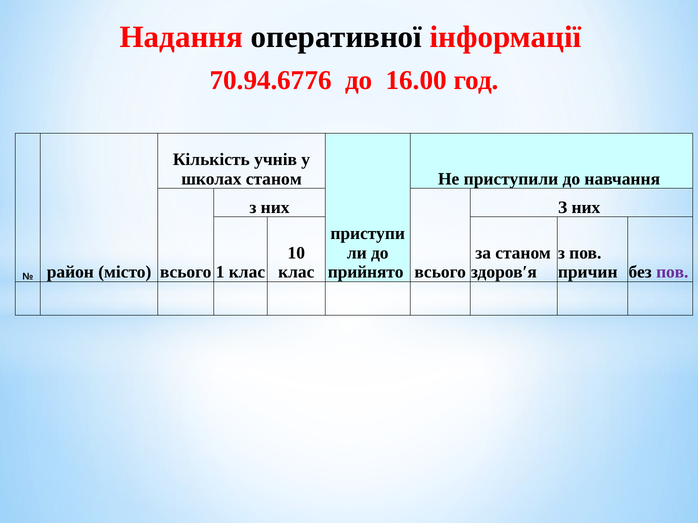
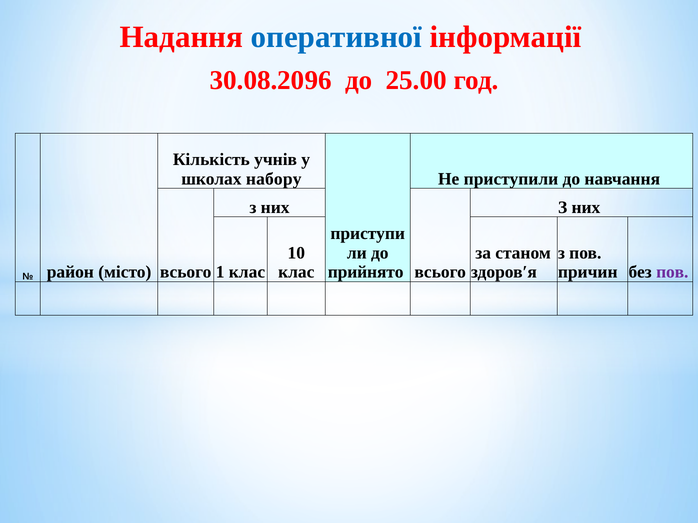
оперативної colour: black -> blue (336, 37)
70.94.6776: 70.94.6776 -> 30.08.2096 (271, 80)
16.00: 16.00 -> 25.00 (416, 80)
школах станом: станом -> набору (274, 179)
